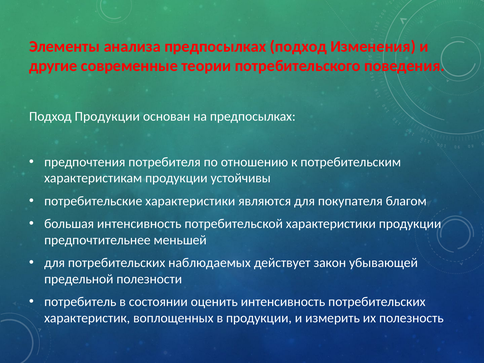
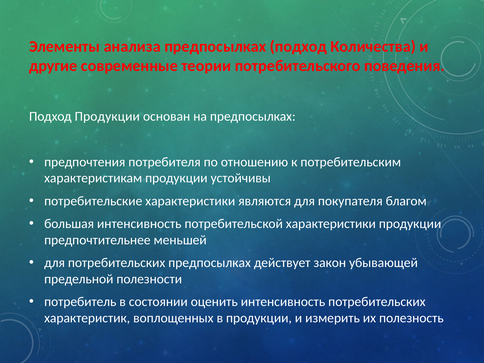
Изменения: Изменения -> Количества (373, 47)
потребительских наблюдаемых: наблюдаемых -> предпосылках (210, 263)
